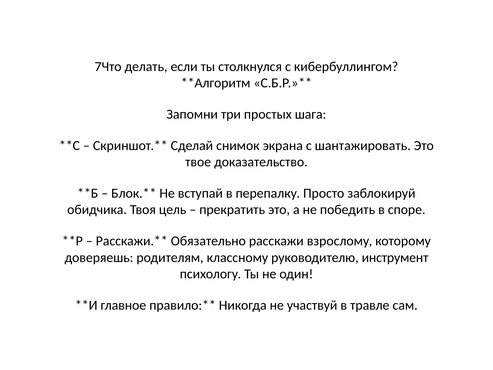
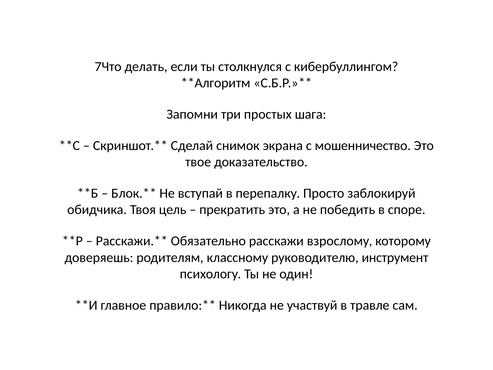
шантажировать: шантажировать -> мошенничество (363, 146)
